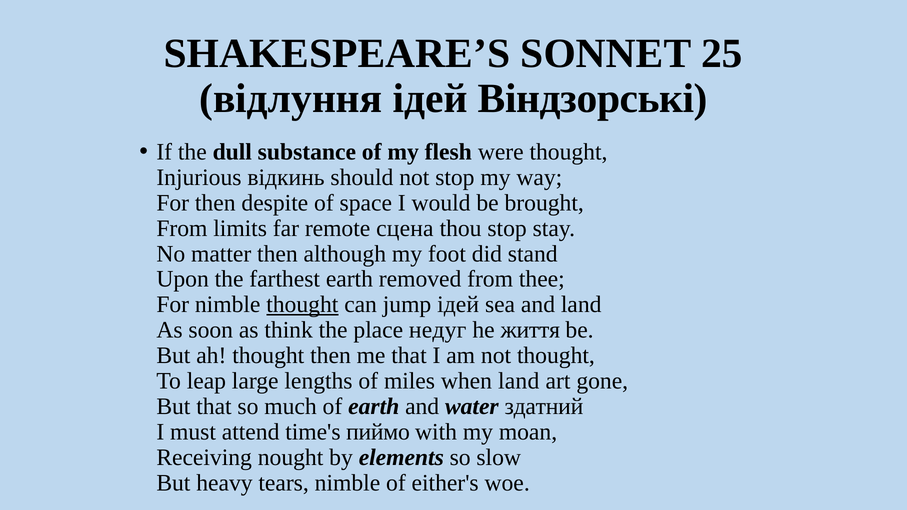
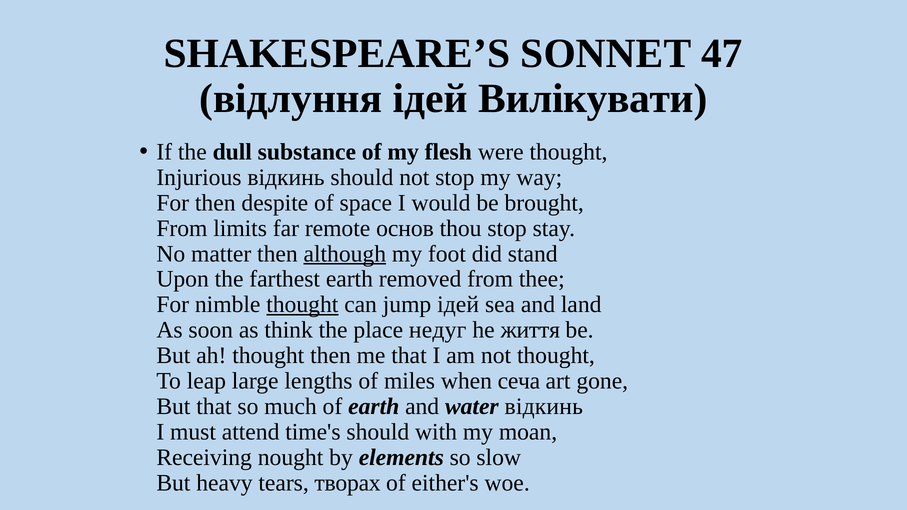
25: 25 -> 47 (722, 54)
Віндзорські: Віндзорські -> Вилікувати (593, 99)
сцена: сцена -> основ (405, 228)
although underline: none -> present (345, 254)
when land: land -> сеча (519, 381)
water здатний: здатний -> відкинь (544, 407)
time's пиймо: пиймо -> should (378, 432)
tears nimble: nimble -> творах (348, 483)
